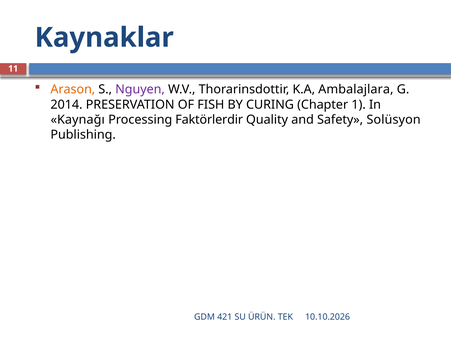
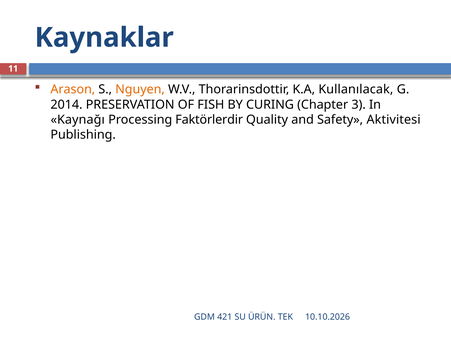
Nguyen colour: purple -> orange (140, 90)
Ambalajlara: Ambalajlara -> Kullanılacak (356, 90)
1: 1 -> 3 (359, 105)
Solüsyon: Solüsyon -> Aktivitesi (394, 120)
